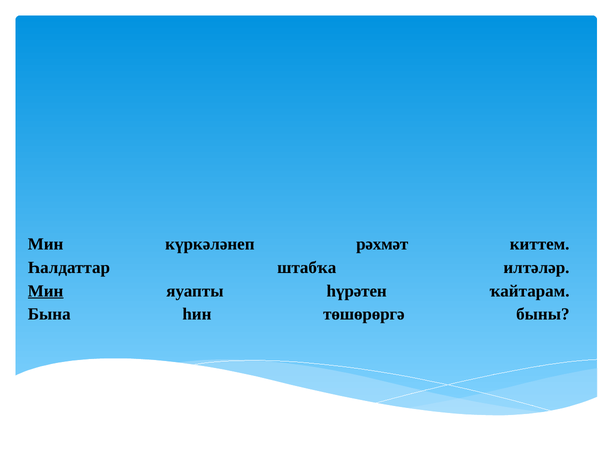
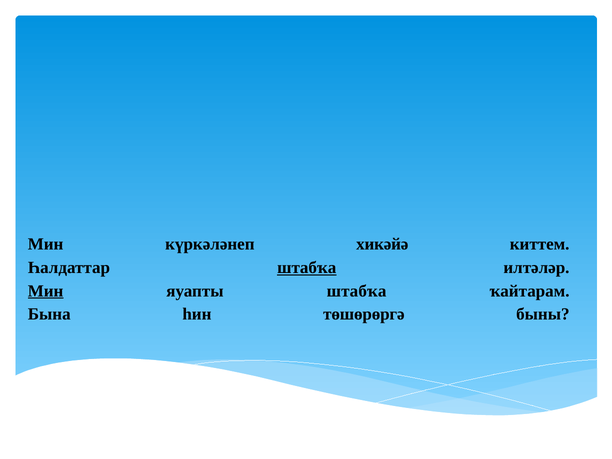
рәхмәт: рәхмәт -> хикәйә (382, 244)
штабҡа underline: none -> present (307, 267)
яуапты һүрәтен: һүрәтен -> штабҡа (357, 291)
